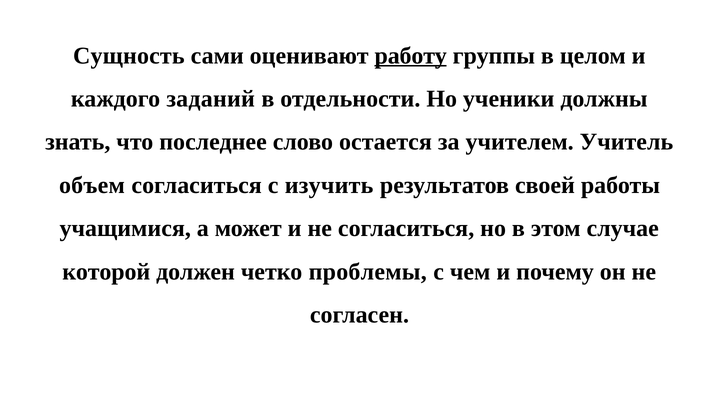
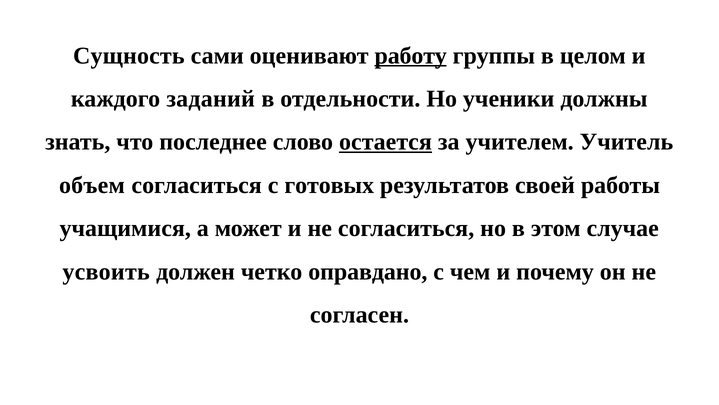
остается underline: none -> present (385, 142)
изучить: изучить -> готовых (329, 185)
которой: которой -> усвоить (106, 271)
проблемы: проблемы -> оправдано (368, 271)
